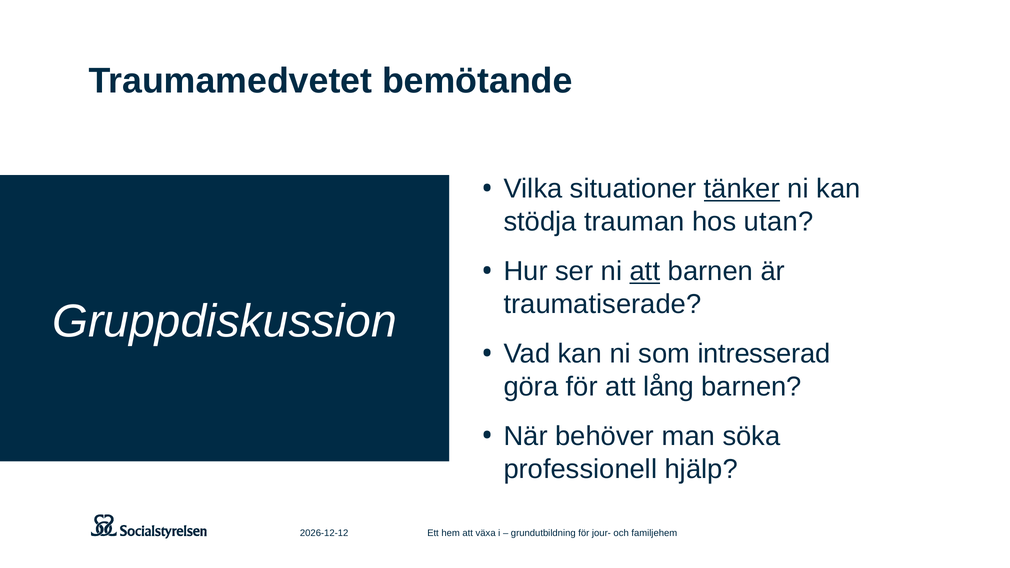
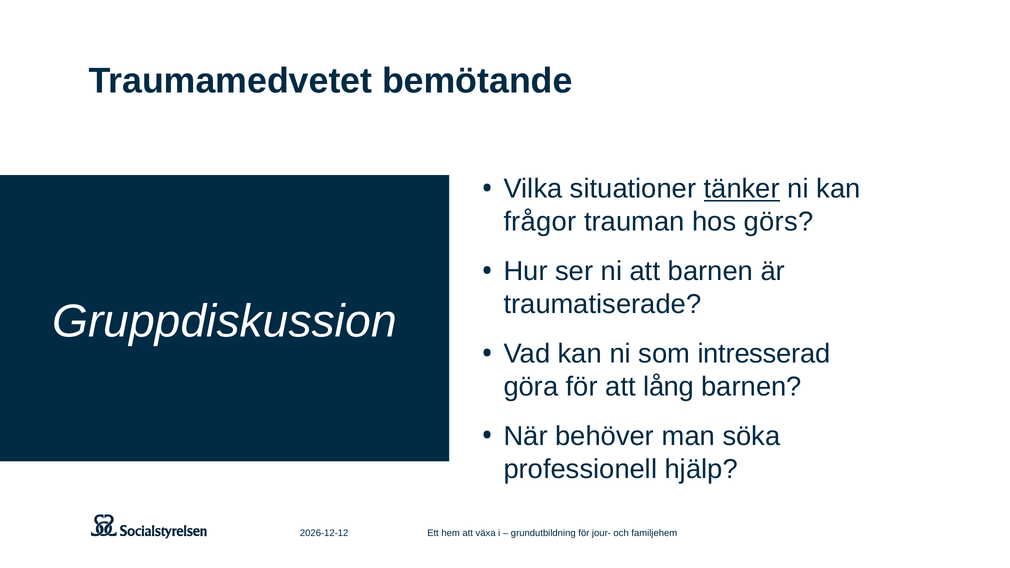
stödja: stödja -> frågor (540, 222)
utan: utan -> görs (779, 222)
att underline: present -> none (645, 271)
